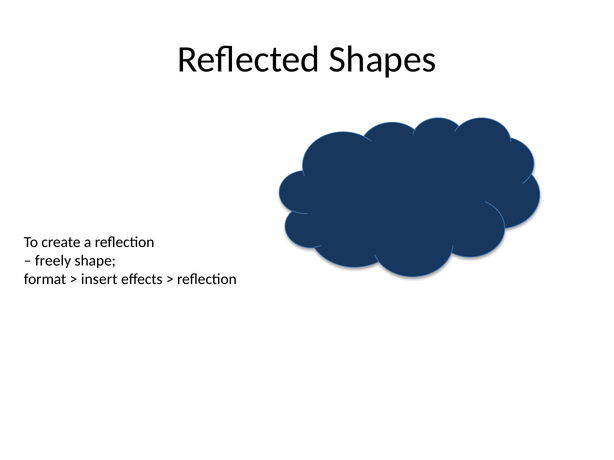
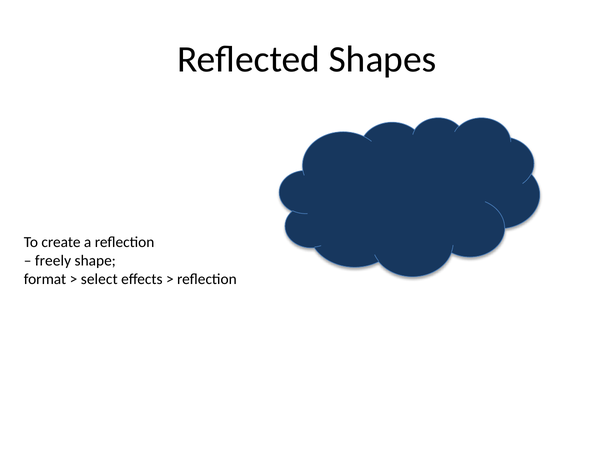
insert: insert -> select (99, 279)
